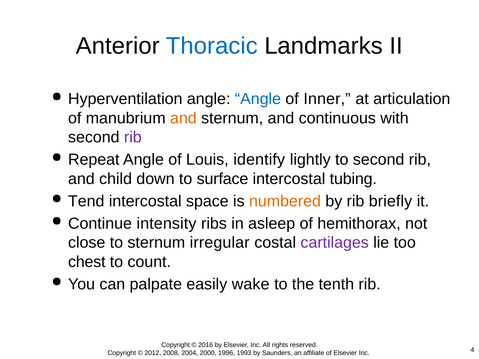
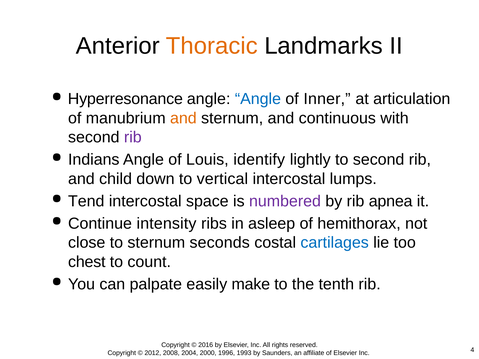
Thoracic colour: blue -> orange (212, 46)
Hyperventilation: Hyperventilation -> Hyperresonance (125, 99)
Repeat: Repeat -> Indians (94, 160)
surface: surface -> vertical (222, 179)
tubing: tubing -> lumps (353, 179)
numbered colour: orange -> purple (285, 201)
briefly: briefly -> apnea (391, 201)
irregular: irregular -> seconds (220, 243)
cartilages colour: purple -> blue (335, 243)
wake: wake -> make (251, 284)
